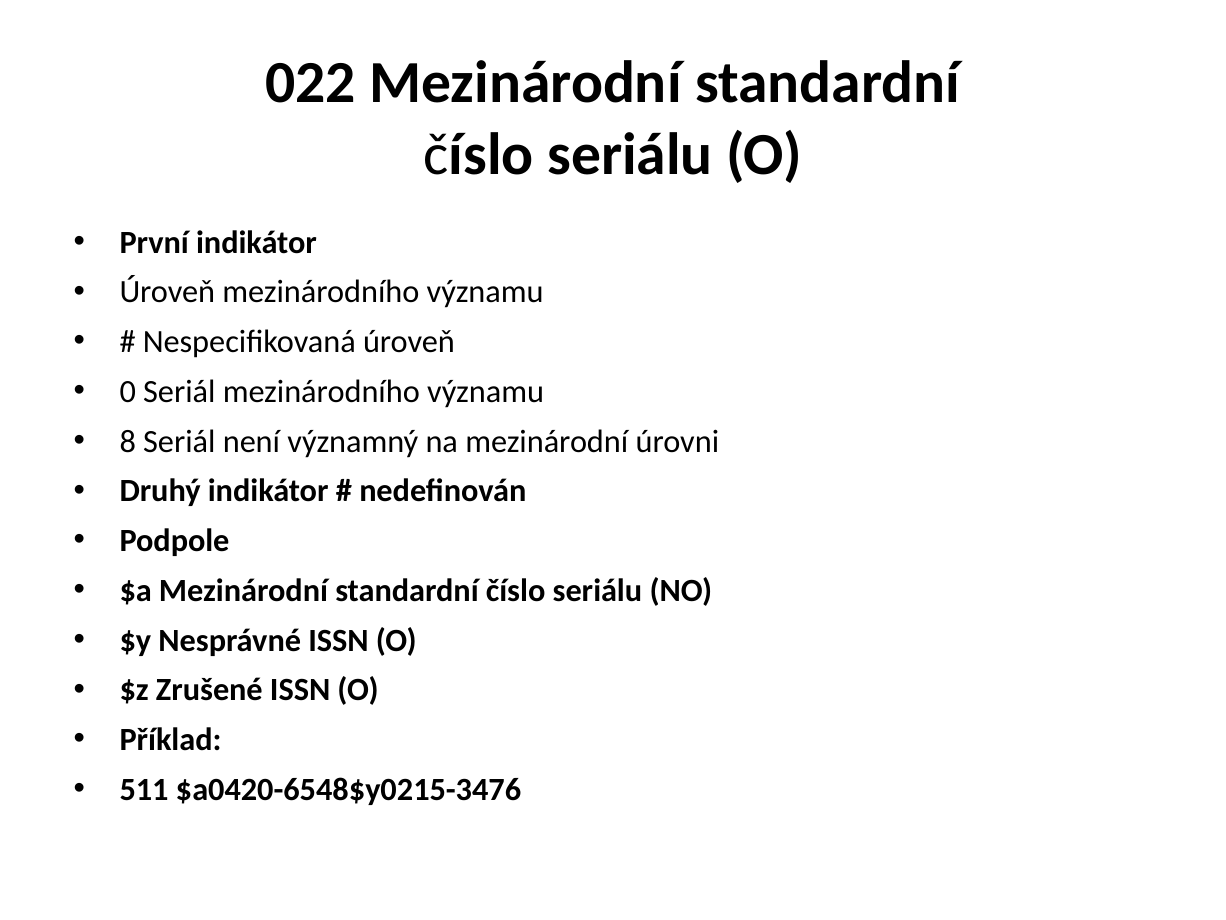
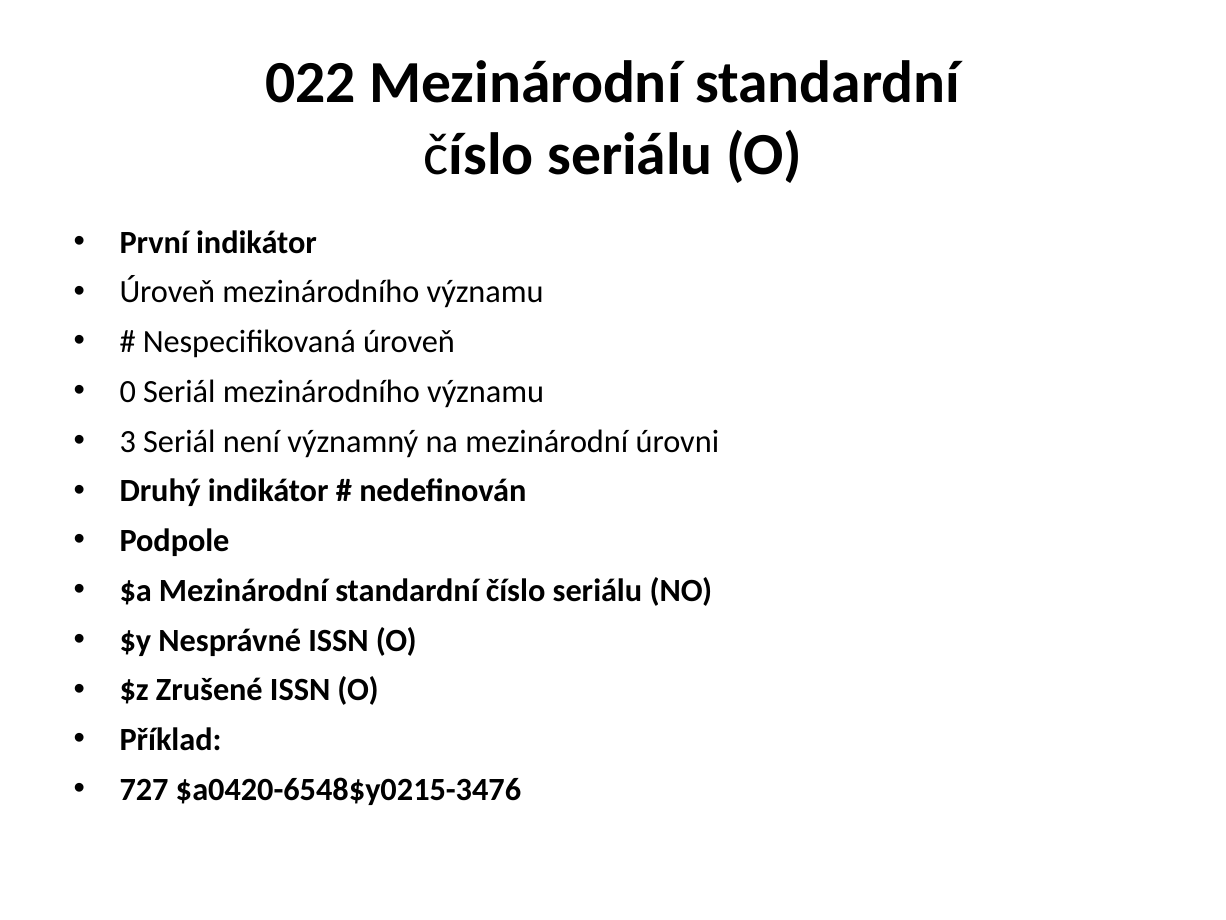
8: 8 -> 3 (128, 441)
511: 511 -> 727 (144, 789)
